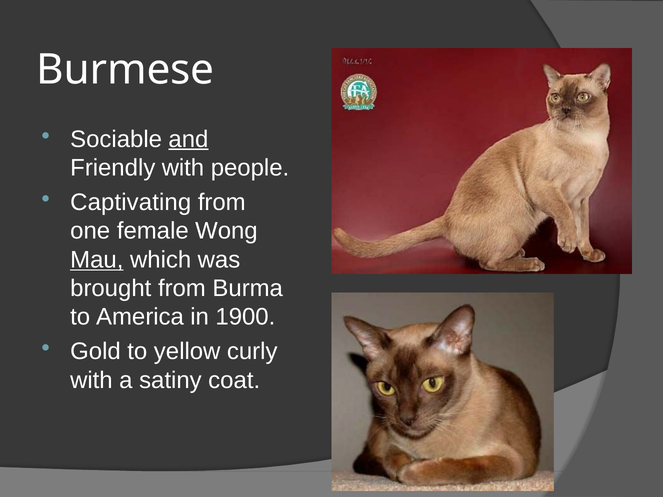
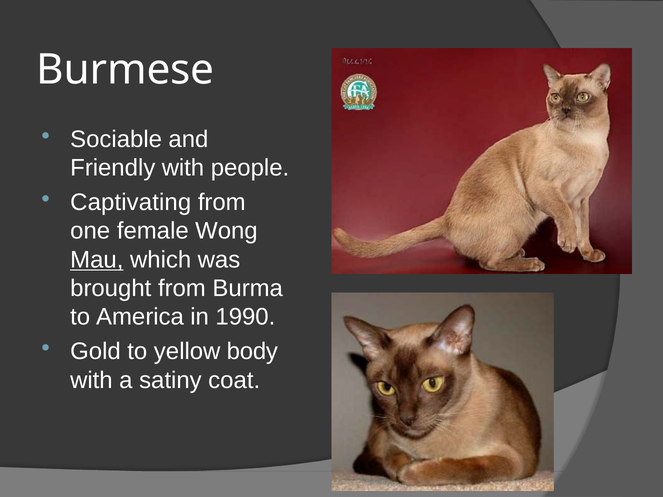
and underline: present -> none (188, 139)
1900: 1900 -> 1990 (245, 317)
curly: curly -> body (252, 352)
